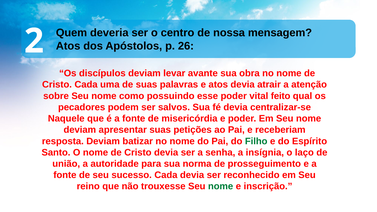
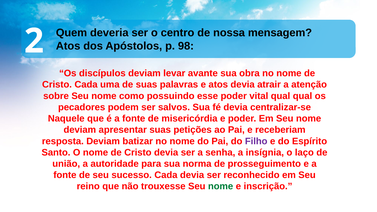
26: 26 -> 98 (186, 46)
vital feito: feito -> qual (281, 96)
Filho colour: green -> purple (256, 141)
